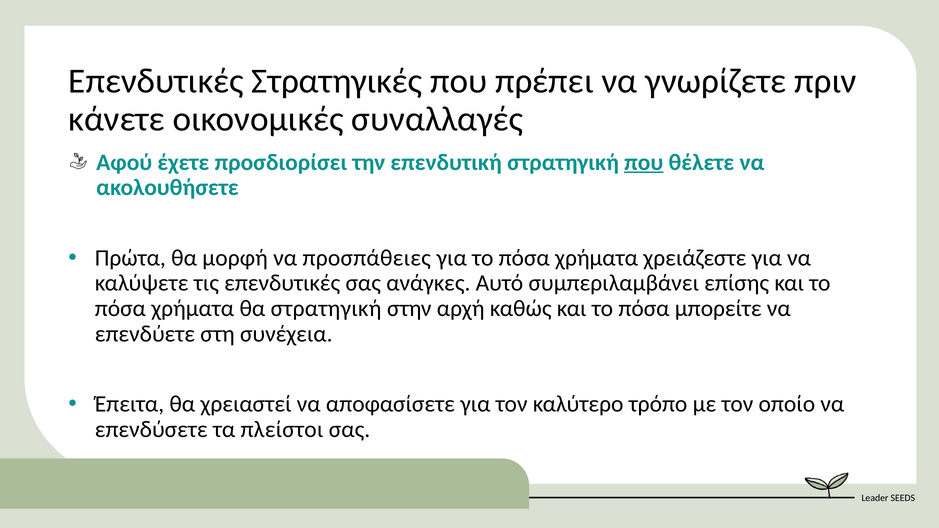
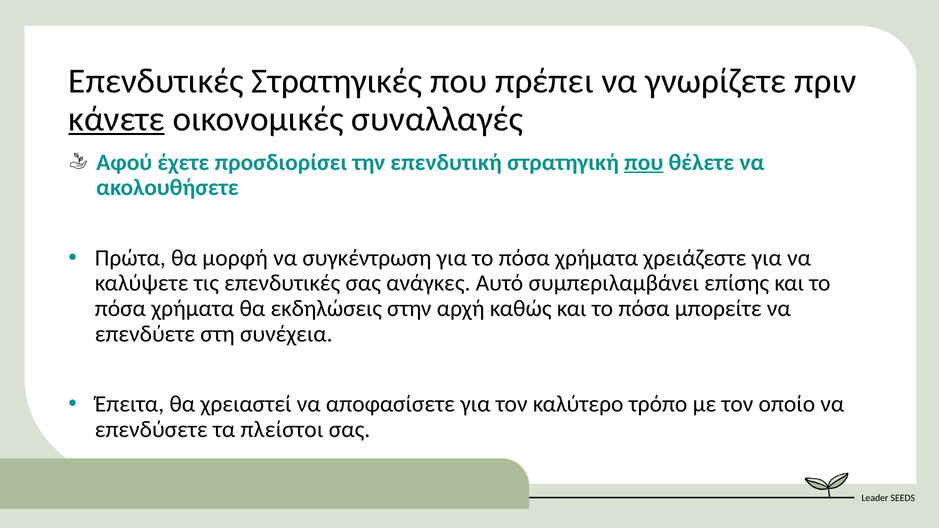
κάνετε underline: none -> present (117, 119)
προσπάθειες: προσπάθειες -> συγκέντρωση (367, 258)
θα στρατηγική: στρατηγική -> εκδηλώσεις (326, 309)
